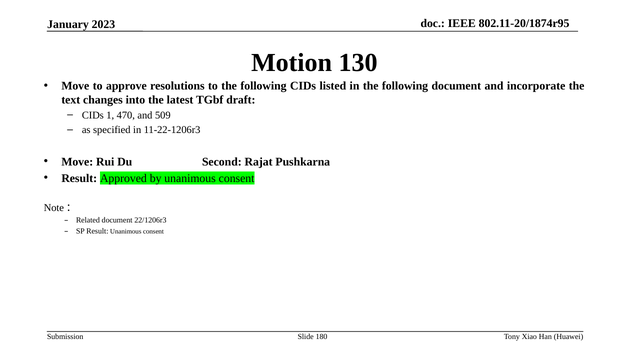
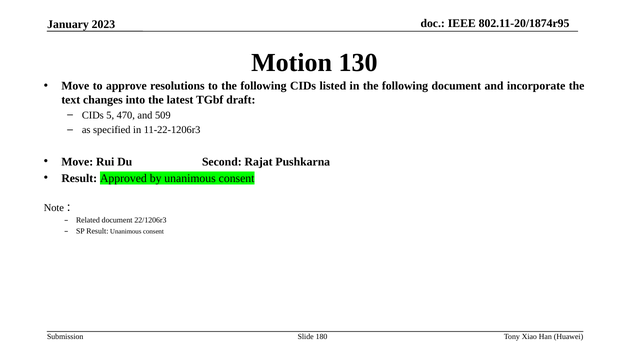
1: 1 -> 5 (110, 115)
